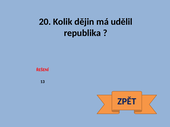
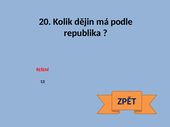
udělil: udělil -> podle (122, 22)
